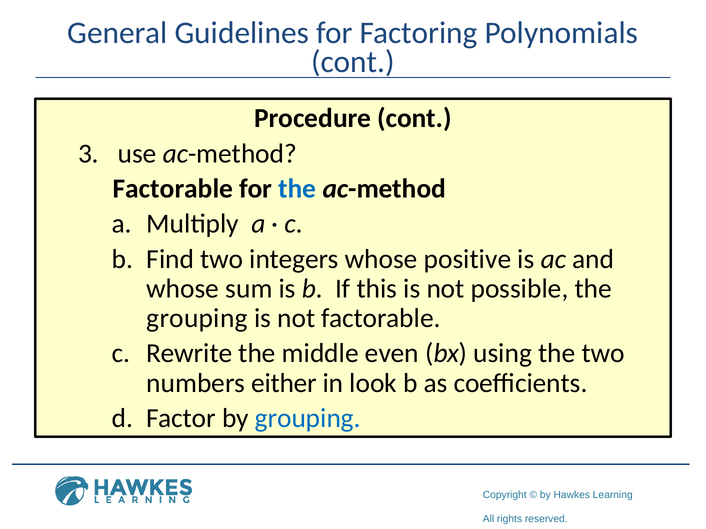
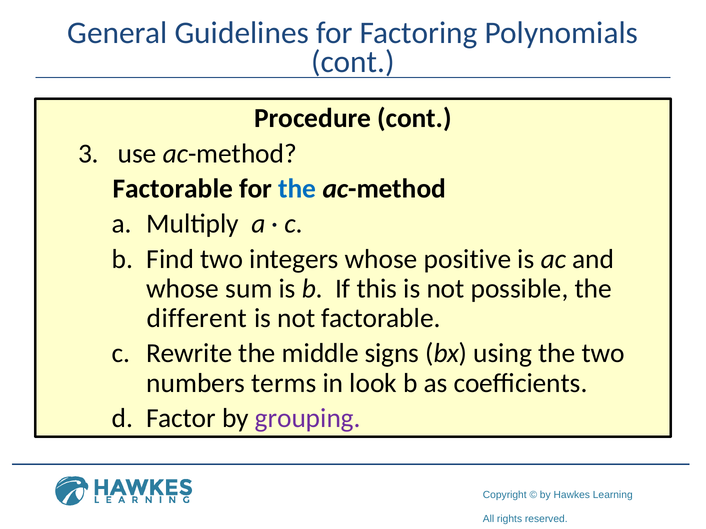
grouping: grouping -> different (197, 319)
even: even -> signs (392, 354)
either: either -> terms (284, 383)
grouping colour: blue -> purple (308, 419)
